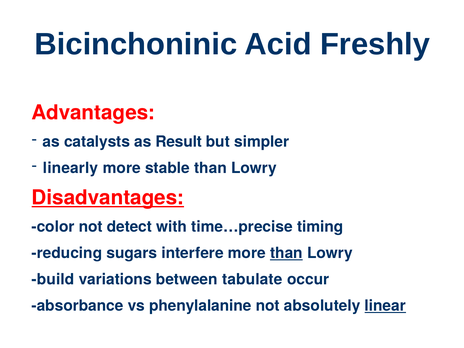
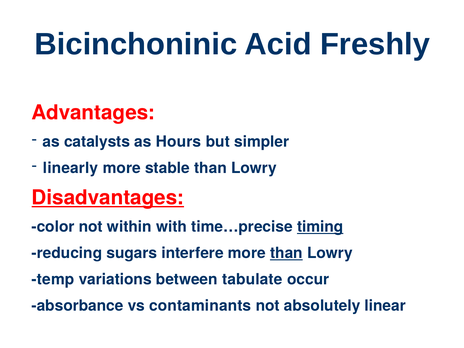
Result: Result -> Hours (179, 142)
detect: detect -> within (129, 227)
timing underline: none -> present (320, 227)
build: build -> temp (53, 279)
phenylalanine: phenylalanine -> contaminants (200, 306)
linear underline: present -> none (385, 306)
